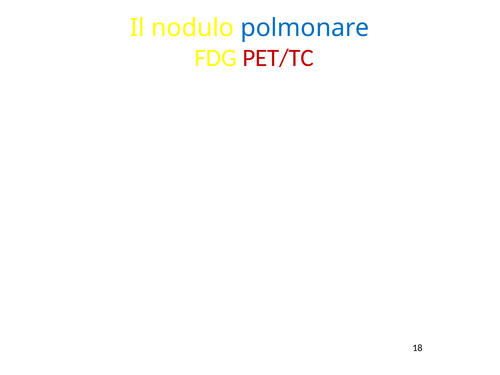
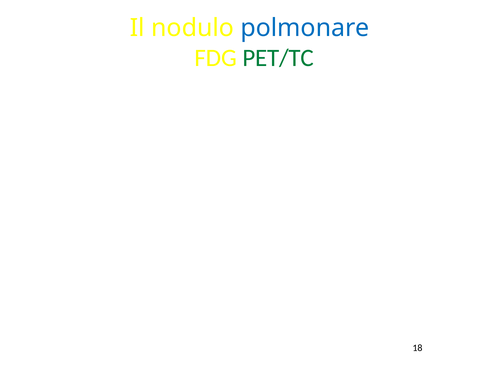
PET/TC colour: red -> green (278, 58)
